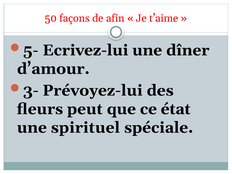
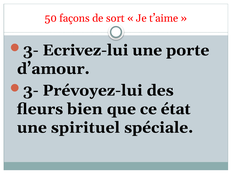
afin: afin -> sort (115, 18)
5-: 5- -> 3- (31, 50)
dîner: dîner -> porte (188, 50)
peut: peut -> bien (85, 109)
